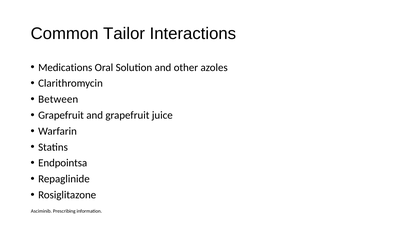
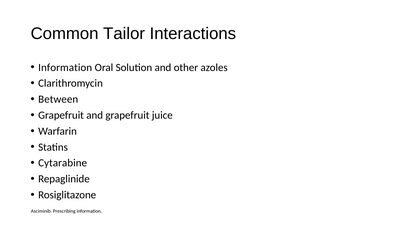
Medications: Medications -> Information (65, 68)
Endpointsa: Endpointsa -> Cytarabine (63, 163)
